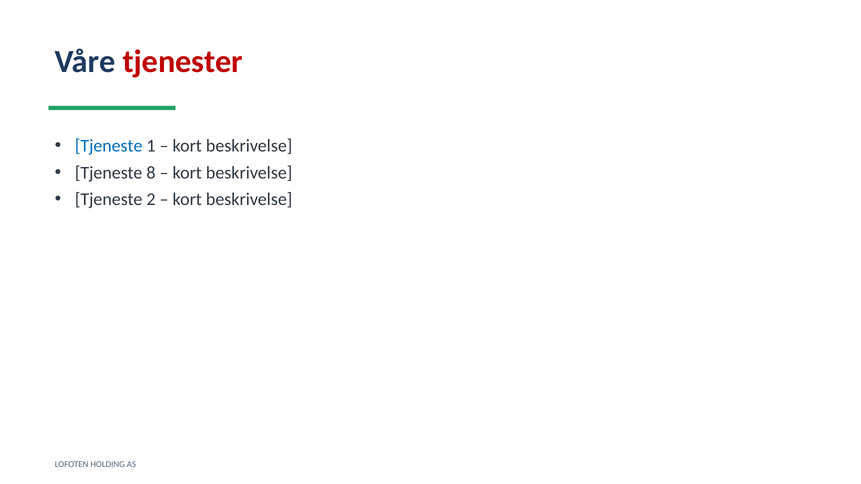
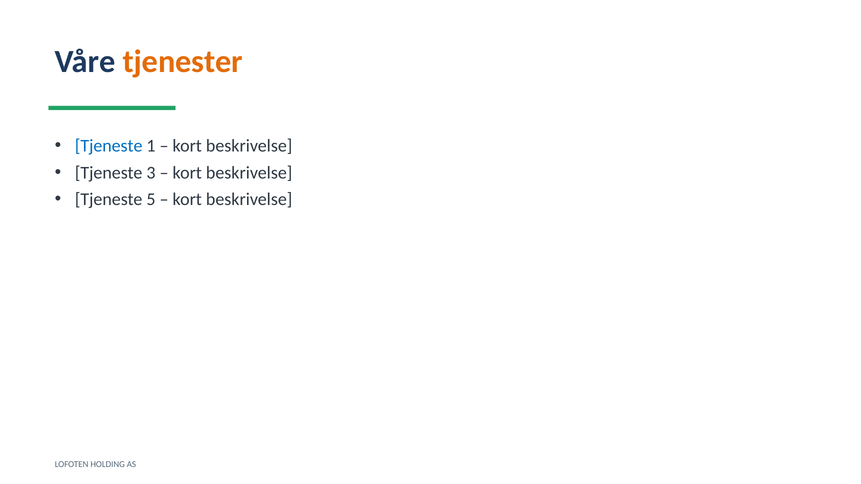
tjenester colour: red -> orange (183, 61)
8: 8 -> 3 (151, 173)
2: 2 -> 5 (151, 200)
